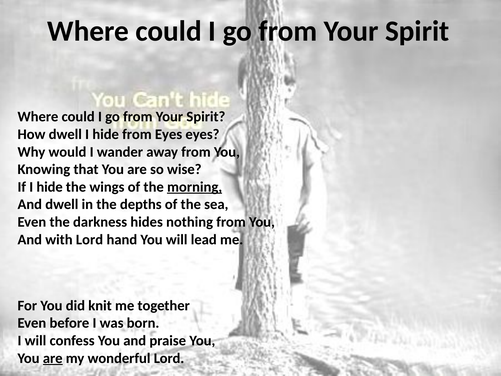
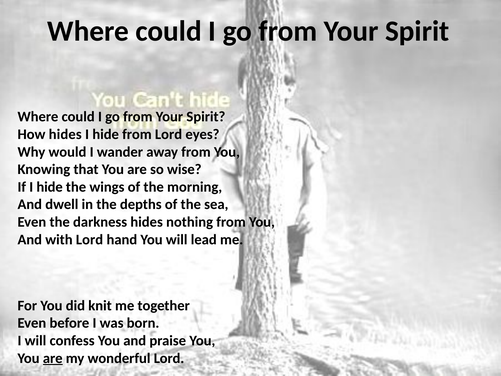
How dwell: dwell -> hides (65, 134)
from Eyes: Eyes -> Lord (169, 134)
morning underline: present -> none (195, 187)
